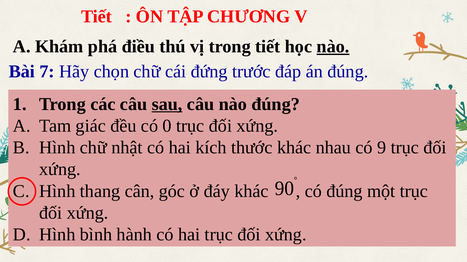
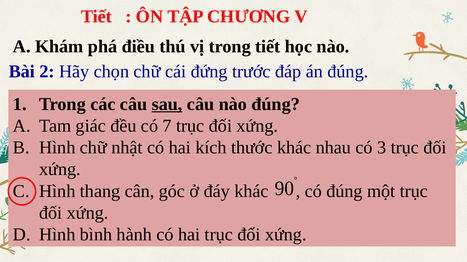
nào underline: present -> none (333, 47)
7: 7 -> 2 (47, 72)
0: 0 -> 7 (167, 126)
9: 9 -> 3 (382, 148)
